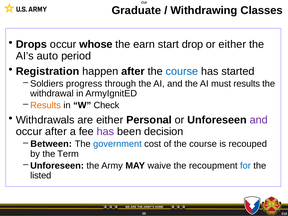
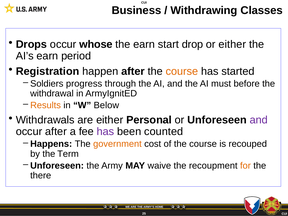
Graduate: Graduate -> Business (136, 10)
AI’s auto: auto -> earn (47, 56)
course colour: blue -> orange (182, 71)
must results: results -> before (247, 84)
Check: Check -> Below (106, 105)
decision: decision -> counted (164, 132)
Between: Between -> Happens (51, 144)
government colour: blue -> orange (117, 144)
for colour: blue -> orange (245, 166)
listed: listed -> there (41, 176)
